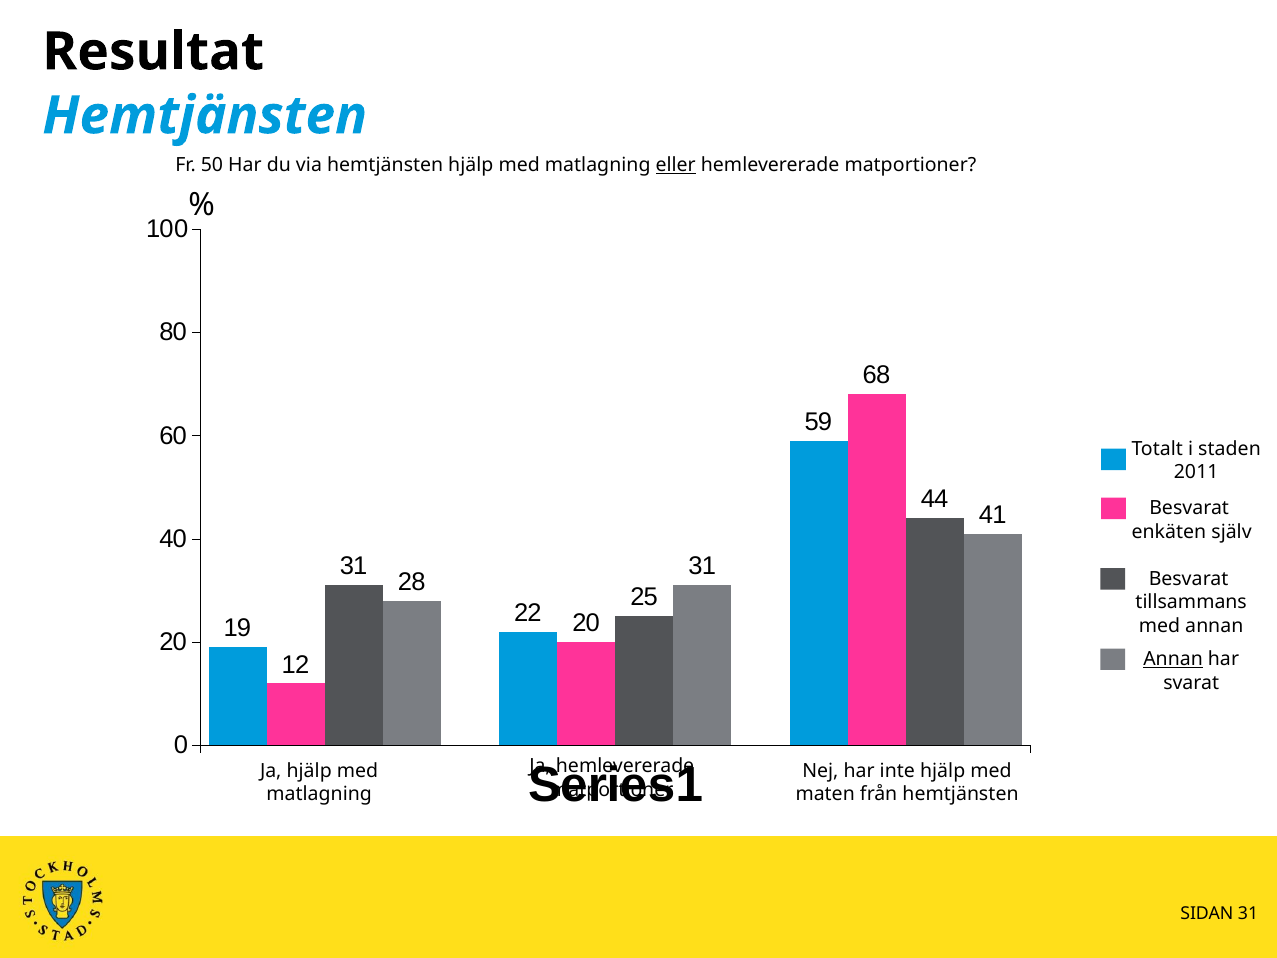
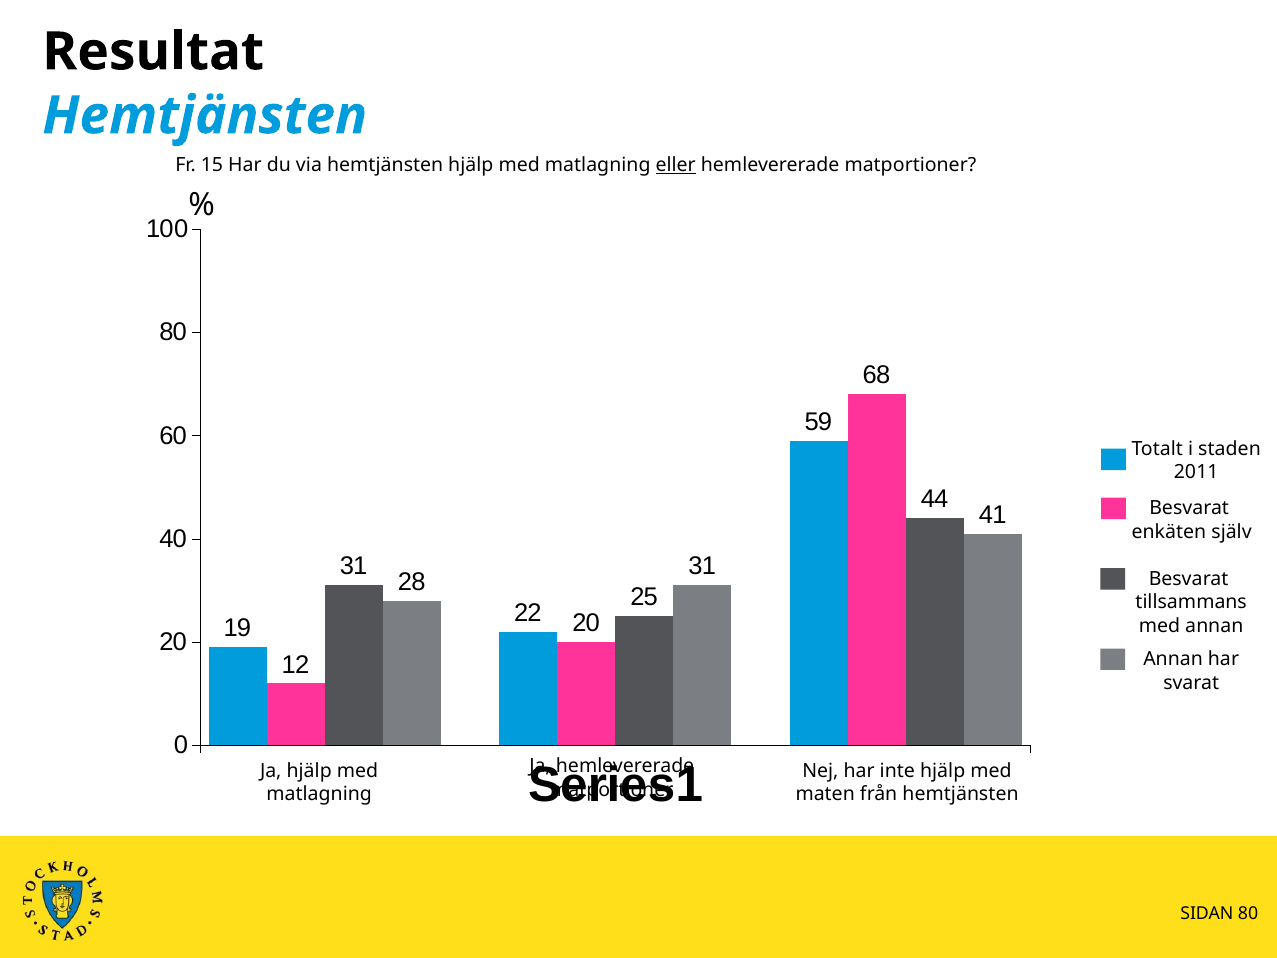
50: 50 -> 15 (212, 165)
Annan underline: present -> none (1173, 659)
SIDAN 31: 31 -> 80 (1248, 913)
